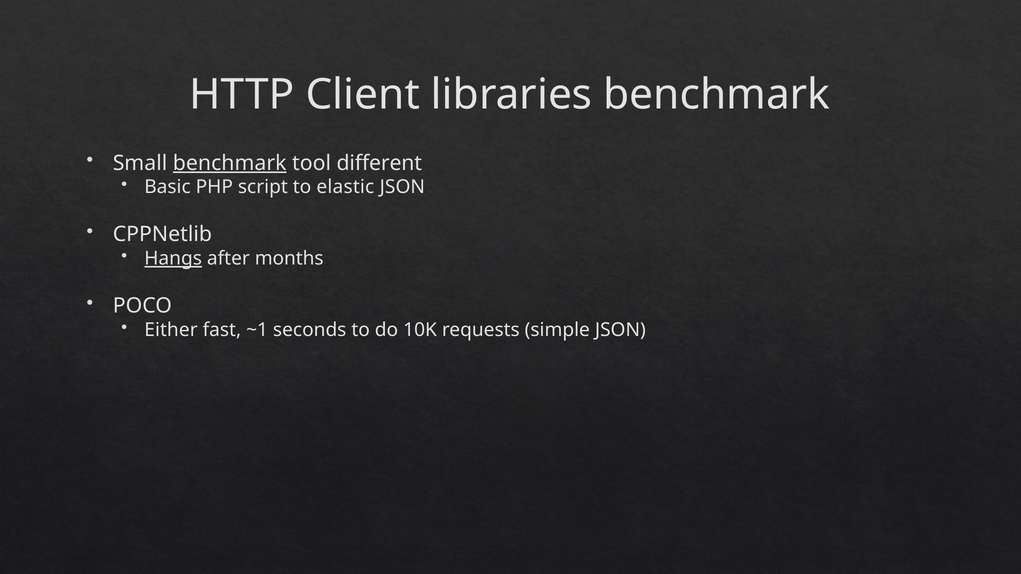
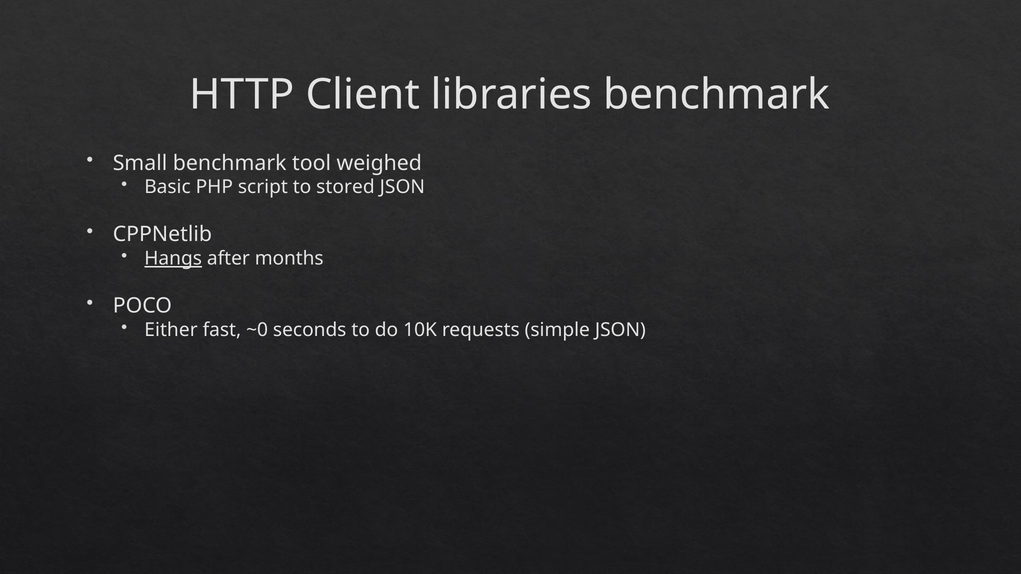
benchmark underline: present -> none (230, 163)
different: different -> weighed (379, 163)
elastic: elastic -> stored (345, 187)
~1: ~1 -> ~0 (257, 330)
